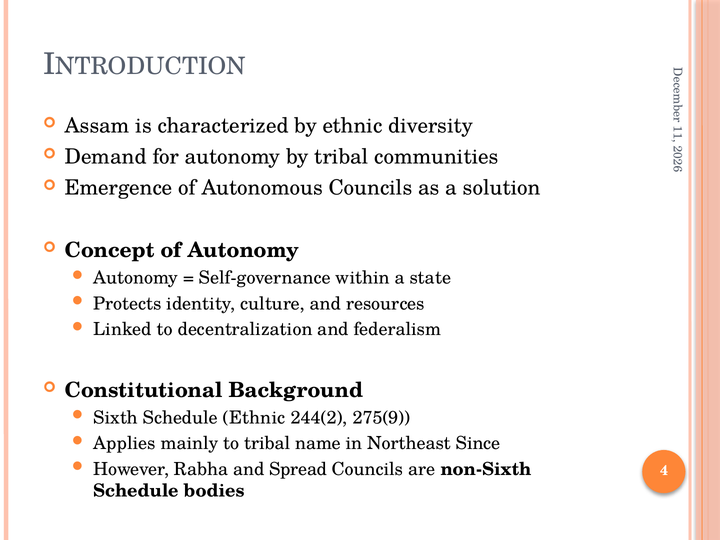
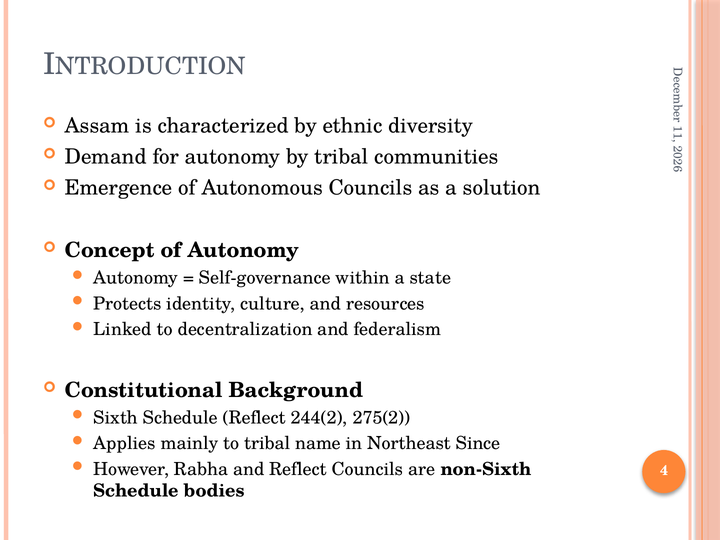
Schedule Ethnic: Ethnic -> Reflect (254, 418)
275(9: 275(9 -> 275(2 (381, 418)
and Spread: Spread -> Reflect (298, 469)
